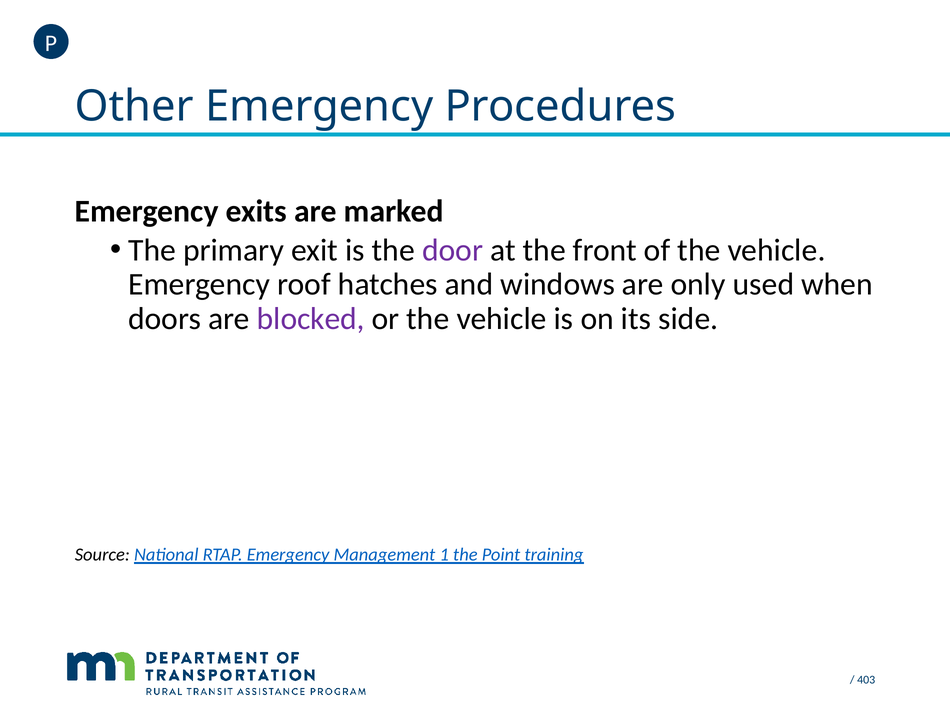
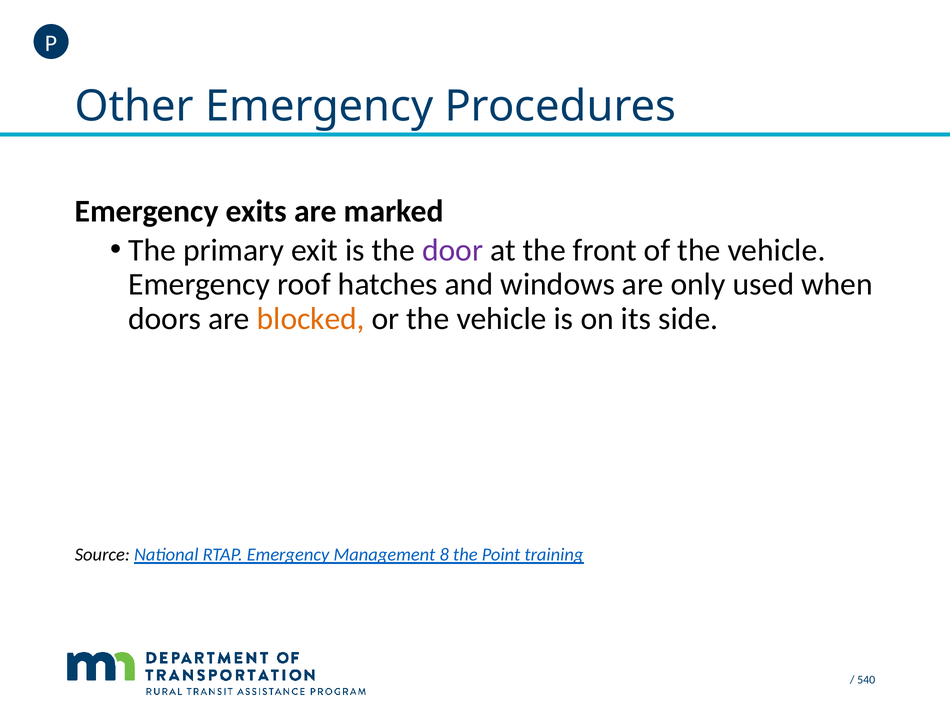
blocked colour: purple -> orange (311, 319)
1: 1 -> 8 (444, 555)
403: 403 -> 540 (866, 680)
